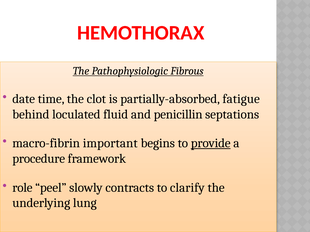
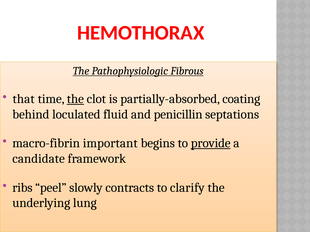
date: date -> that (24, 99)
the underline: none -> present (75, 99)
fatigue: fatigue -> coating (241, 99)
procedure: procedure -> candidate (39, 159)
role: role -> ribs (22, 188)
